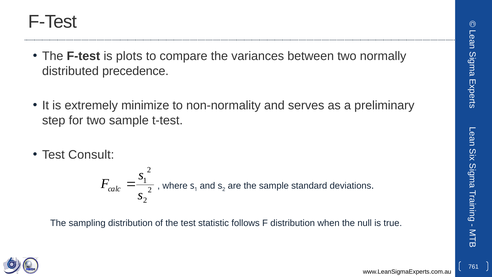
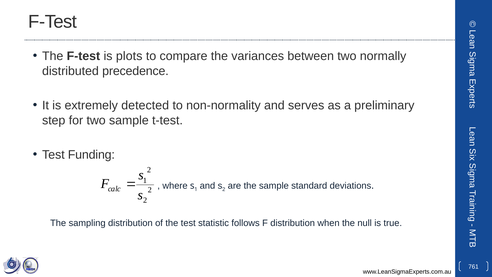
minimize: minimize -> detected (145, 105)
Consult: Consult -> Funding (91, 155)
